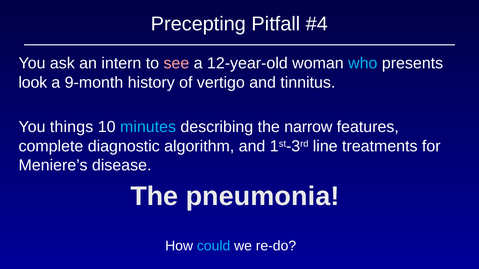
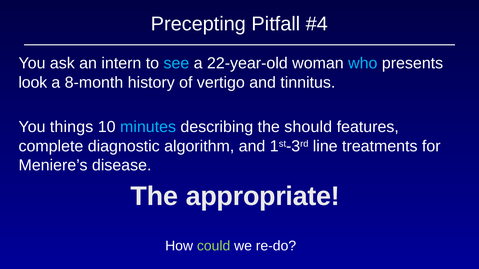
see colour: pink -> light blue (176, 63)
12-year-old: 12-year-old -> 22-year-old (247, 63)
9-month: 9-month -> 8-month (94, 83)
narrow: narrow -> should (308, 127)
pneumonia: pneumonia -> appropriate (263, 196)
could colour: light blue -> light green (214, 246)
